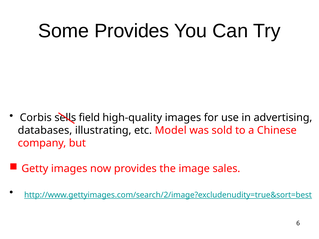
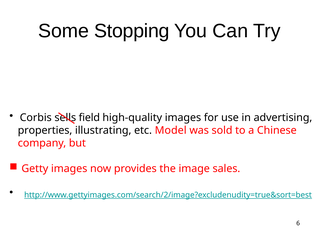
Some Provides: Provides -> Stopping (132, 31)
databases: databases -> properties (45, 130)
